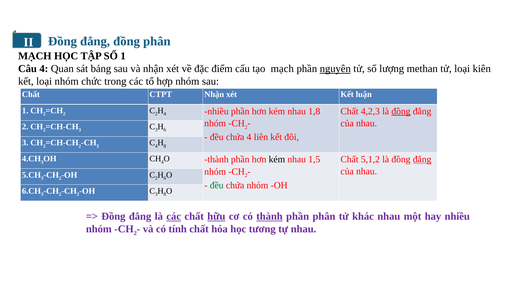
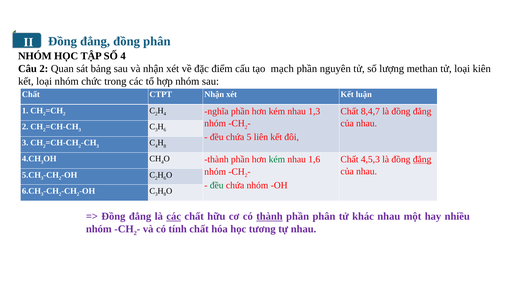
MẠCH: MẠCH -> NHÓM (35, 56)
SỐ 1: 1 -> 4 (123, 56)
Câu 4: 4 -> 2 (44, 69)
nguyên underline: present -> none (335, 69)
nhiều: nhiều -> nghĩa (216, 111)
1,8: 1,8 -> 1,3 (314, 111)
4,2,3: 4,2,3 -> 8,4,7 (370, 111)
đồng underline: present -> none (401, 111)
chứa 4: 4 -> 5 (249, 137)
kém colour: black -> green (277, 159)
1,5: 1,5 -> 1,6 (314, 159)
5,1,2: 5,1,2 -> 4,5,3 (370, 159)
hữu underline: present -> none (216, 217)
